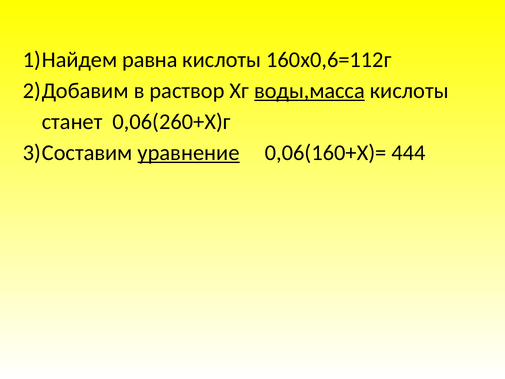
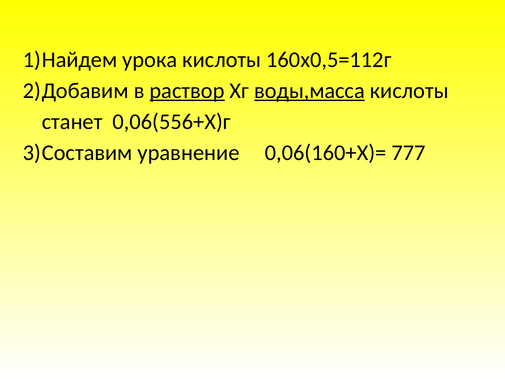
равна: равна -> урока (150, 60)
160х0,6=112г: 160х0,6=112г -> 160х0,5=112г (329, 60)
раствор underline: none -> present (187, 91)
0,06(260+Х)г: 0,06(260+Х)г -> 0,06(556+Х)г (172, 122)
уравнение underline: present -> none (189, 153)
444: 444 -> 777 (408, 153)
